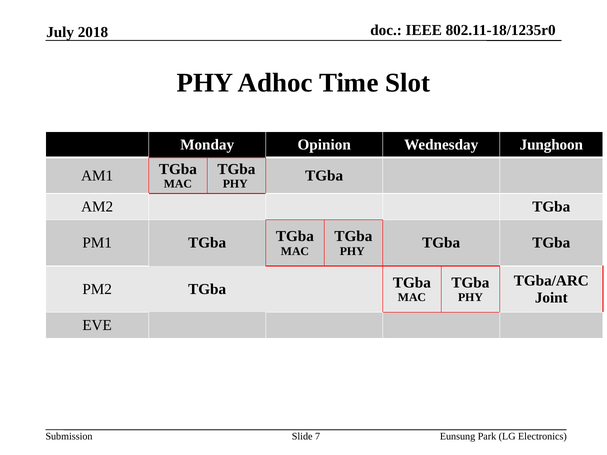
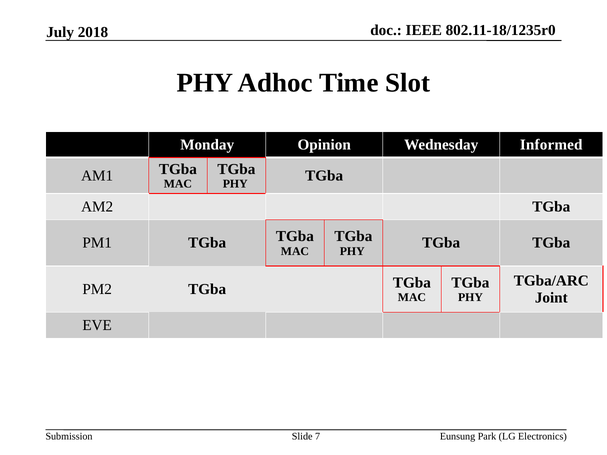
Junghoon: Junghoon -> Informed (551, 145)
